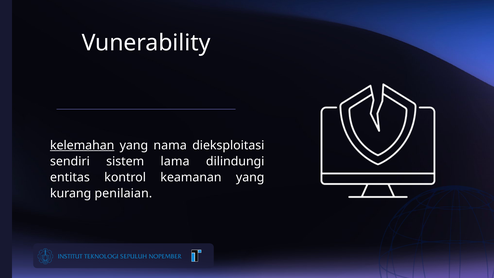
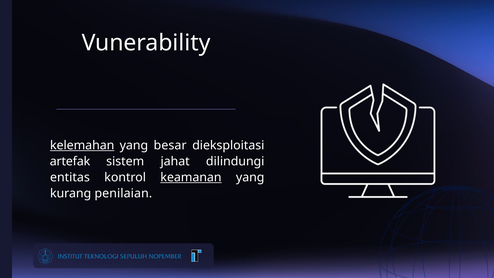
nama: nama -> besar (170, 145)
sendiri: sendiri -> artefak (70, 161)
lama: lama -> jahat (175, 161)
keamanan underline: none -> present (191, 177)
